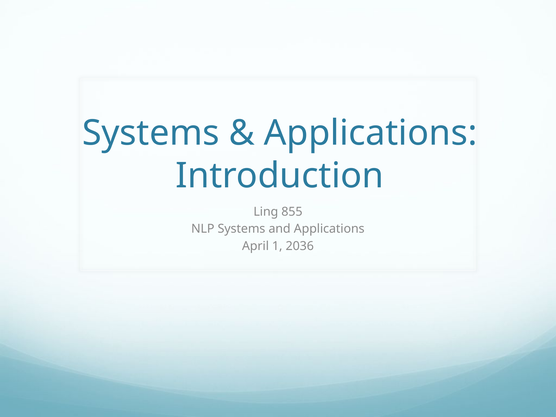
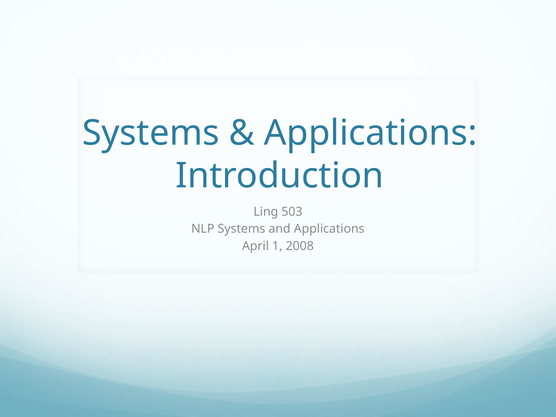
855: 855 -> 503 (292, 212)
2036: 2036 -> 2008 (300, 246)
